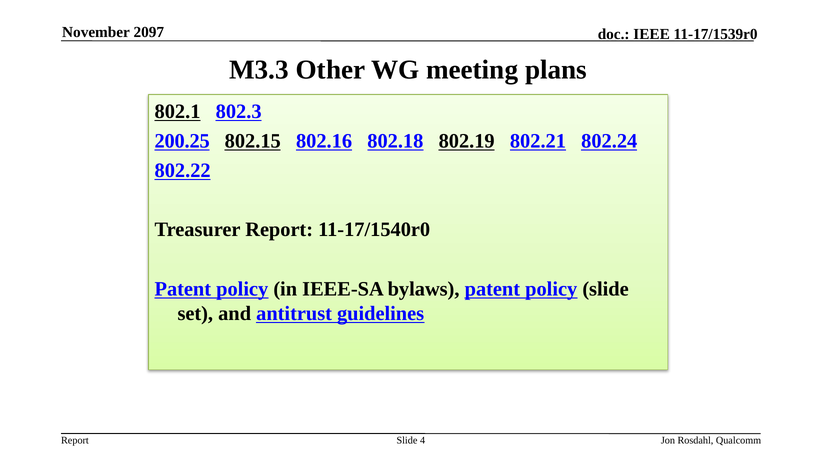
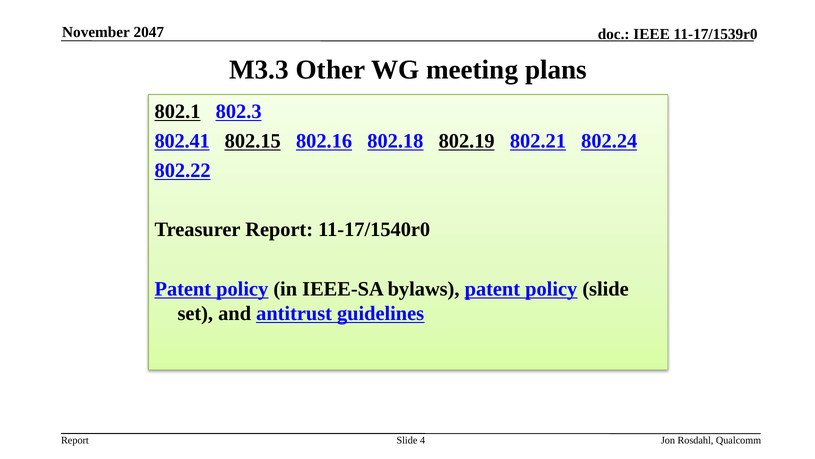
2097: 2097 -> 2047 (149, 32)
200.25: 200.25 -> 802.41 (182, 141)
